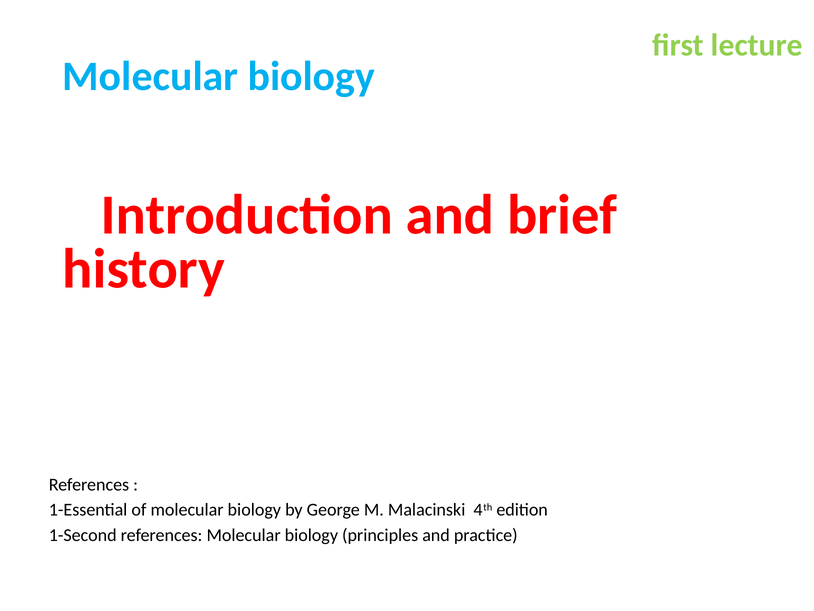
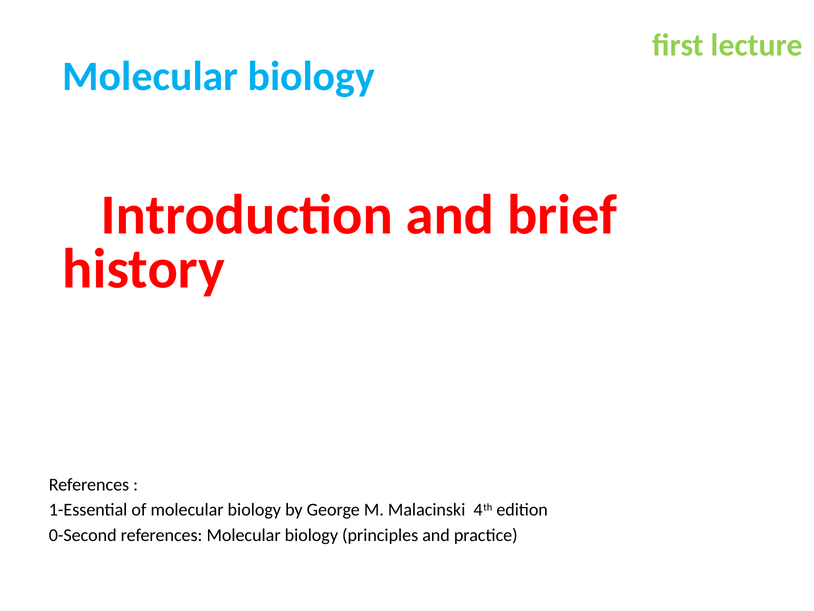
1-Second: 1-Second -> 0-Second (83, 535)
